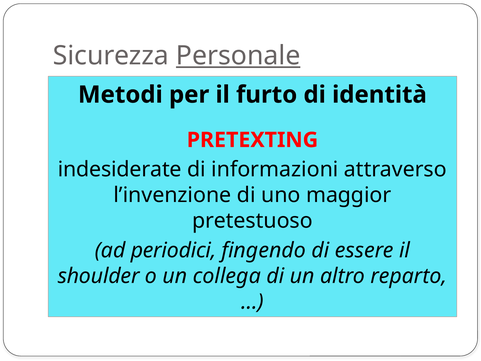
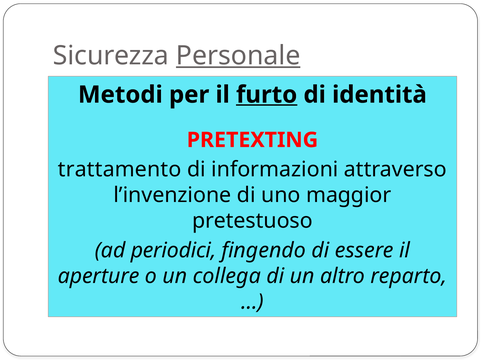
furto underline: none -> present (267, 95)
indesiderate: indesiderate -> trattamento (120, 169)
shoulder: shoulder -> aperture (99, 276)
